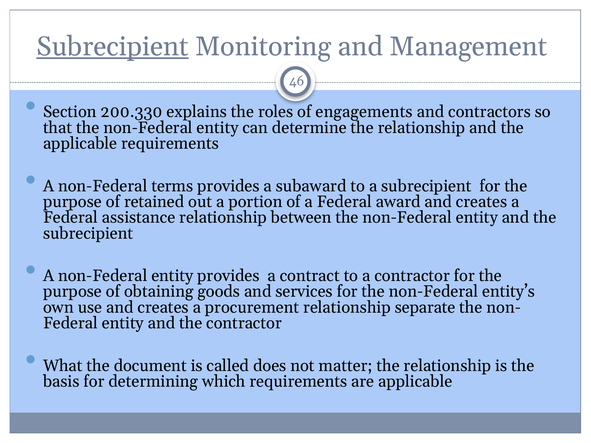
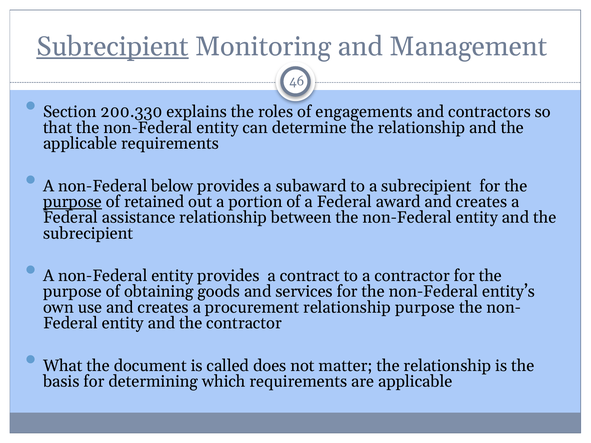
terms: terms -> below (172, 186)
purpose underline: none -> present (72, 202)
relationship separate: separate -> purpose (425, 308)
